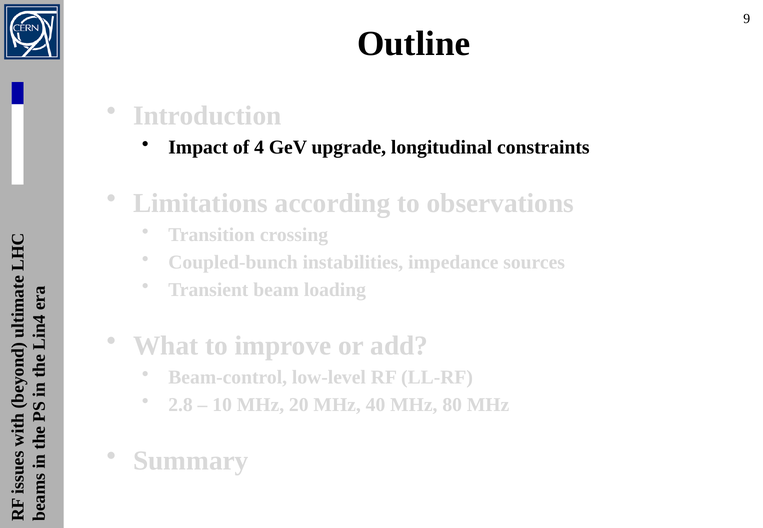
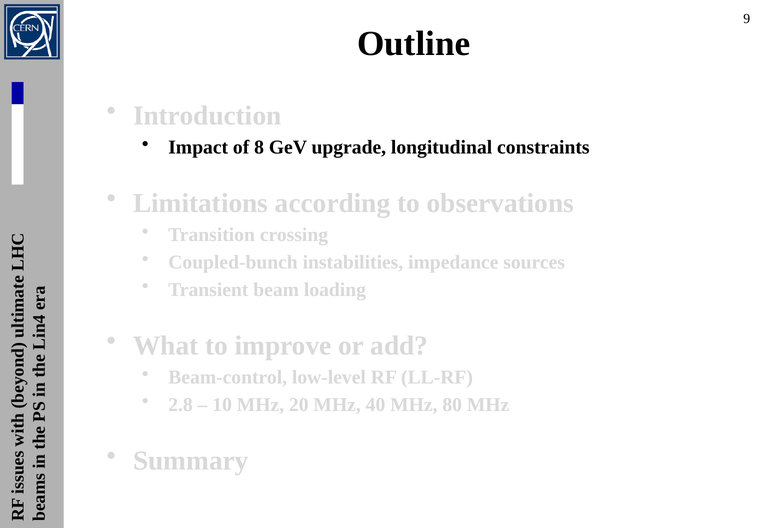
of 4: 4 -> 8 (259, 147)
